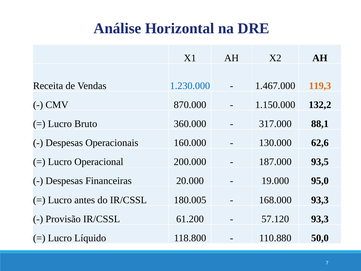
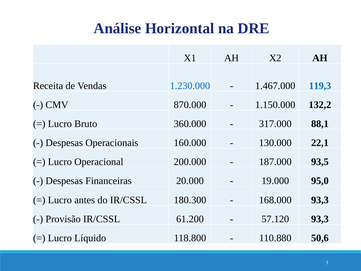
119,3 colour: orange -> blue (320, 86)
62,6: 62,6 -> 22,1 (320, 143)
180.005: 180.005 -> 180.300 (190, 200)
50,0: 50,0 -> 50,6 (320, 238)
